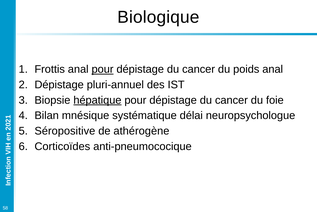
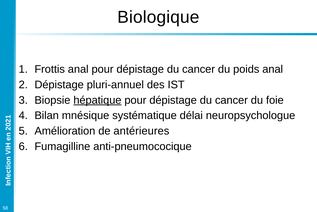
pour underline: present -> none (103, 69)
Séropositive: Séropositive -> Amélioration (65, 131)
athérogène: athérogène -> antérieures (141, 131)
Corticoïdes: Corticoïdes -> Fumagilline (62, 146)
